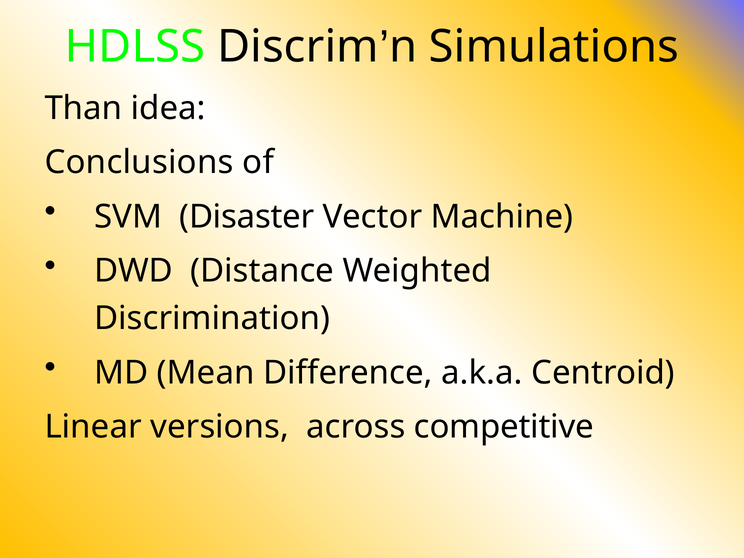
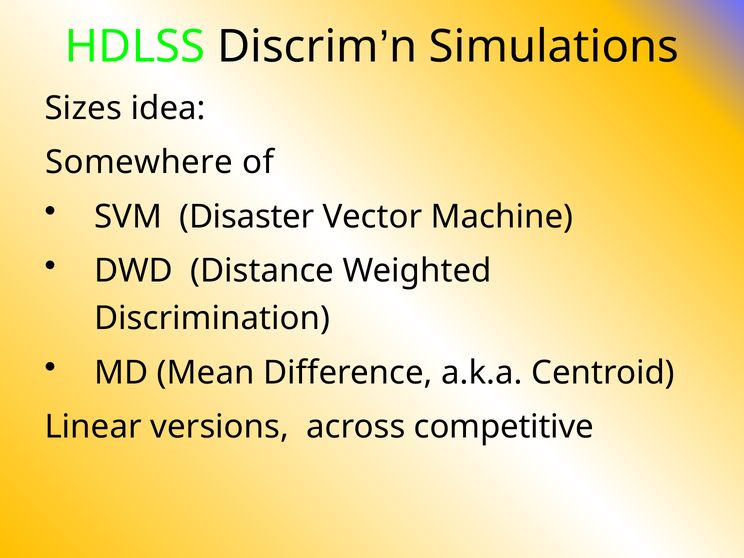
Than: Than -> Sizes (83, 108)
Conclusions: Conclusions -> Somewhere (139, 162)
